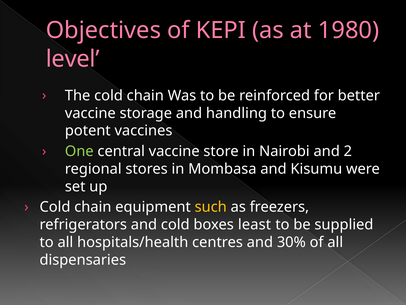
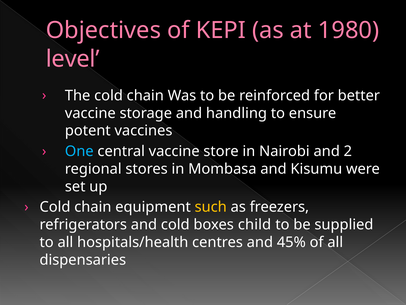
One colour: light green -> light blue (79, 151)
least: least -> child (255, 224)
30%: 30% -> 45% (291, 242)
